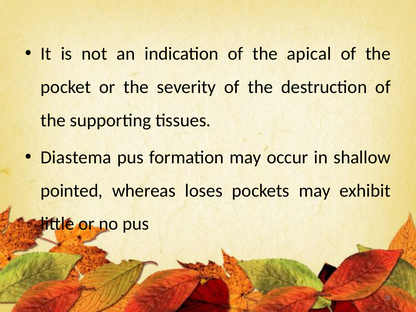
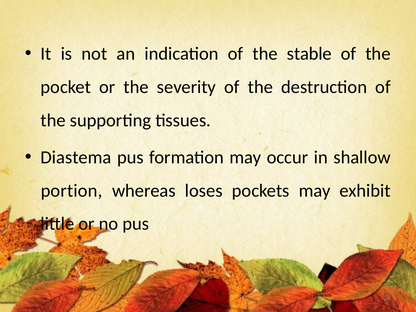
apical: apical -> stable (309, 54)
pointed: pointed -> portion (72, 191)
